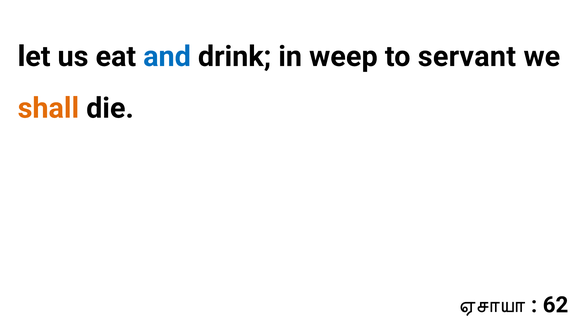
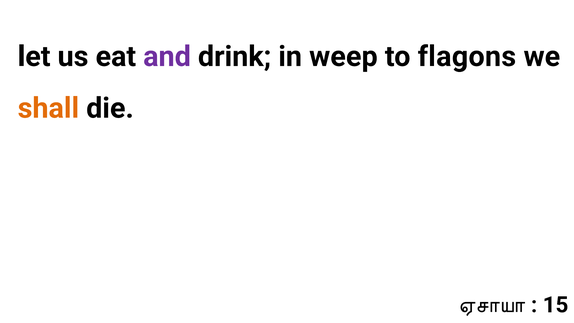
and colour: blue -> purple (167, 57)
servant: servant -> flagons (467, 57)
62: 62 -> 15 (556, 305)
